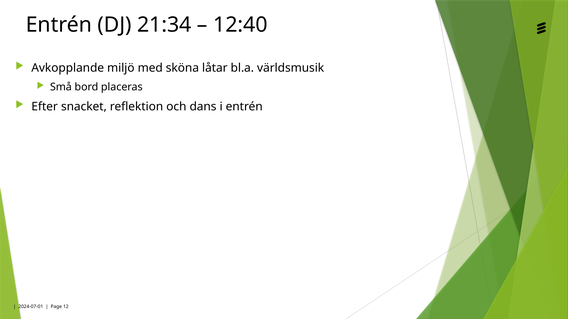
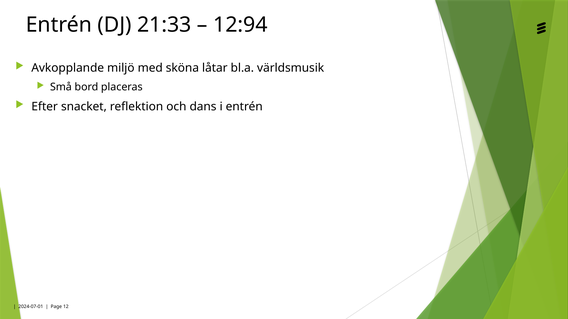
21:34: 21:34 -> 21:33 (164, 25)
12:40: 12:40 -> 12:94 (240, 25)
